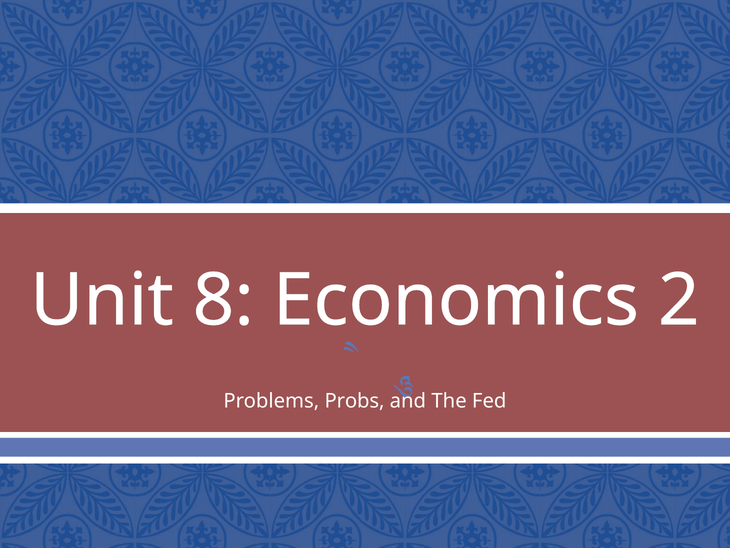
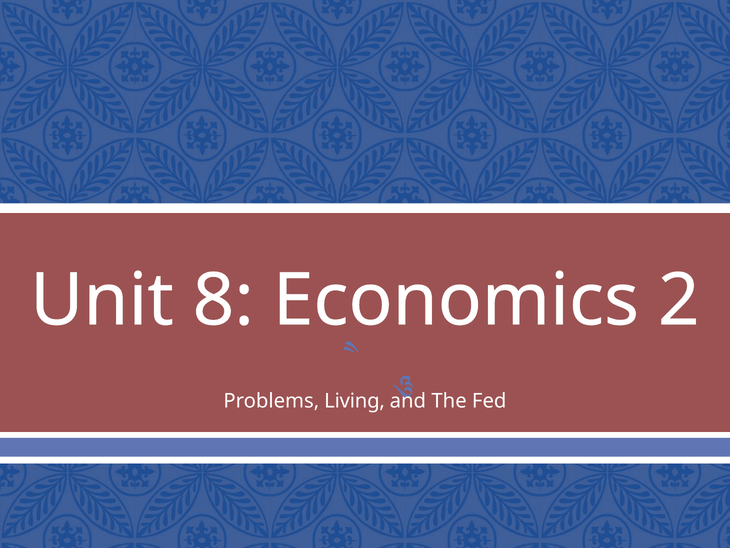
Probs: Probs -> Living (355, 400)
